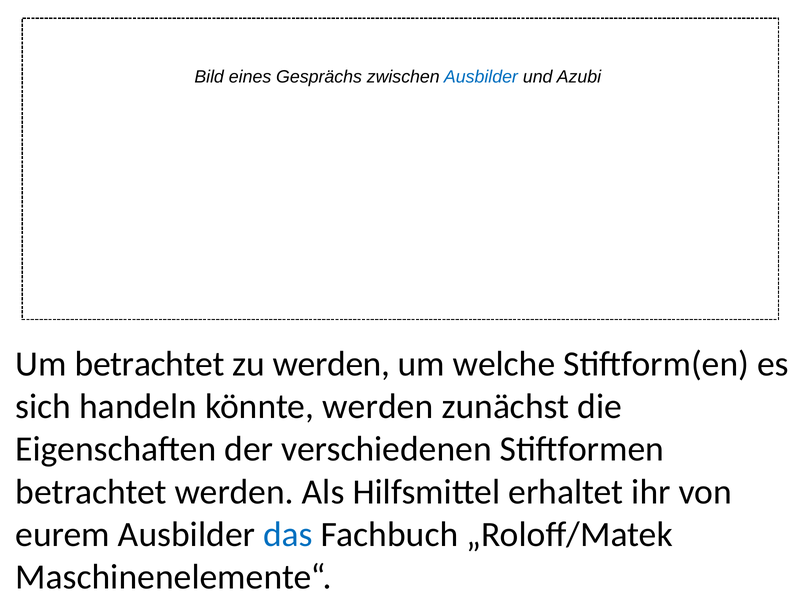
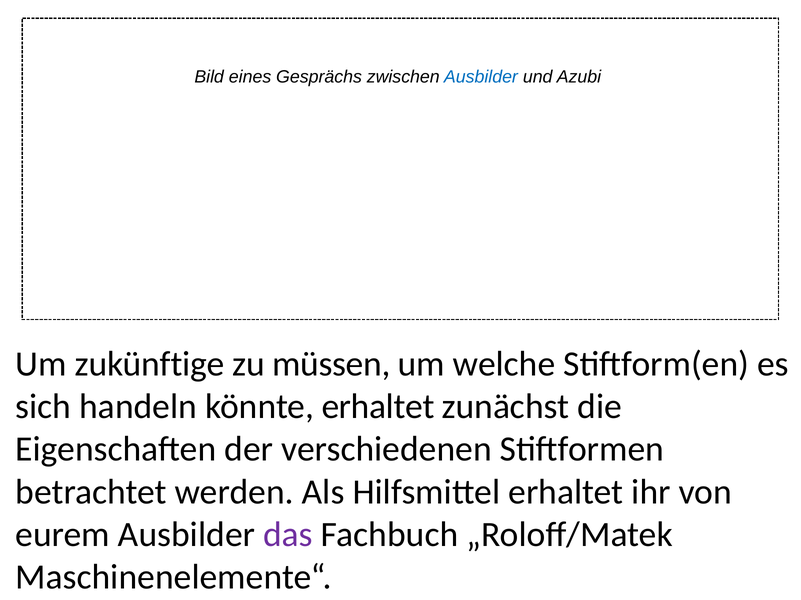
Um betrachtet: betrachtet -> zukünftige (150, 364)
zu werden: werden -> müssen (331, 364)
könnte werden: werden -> erhaltet (378, 407)
das colour: blue -> purple (288, 535)
